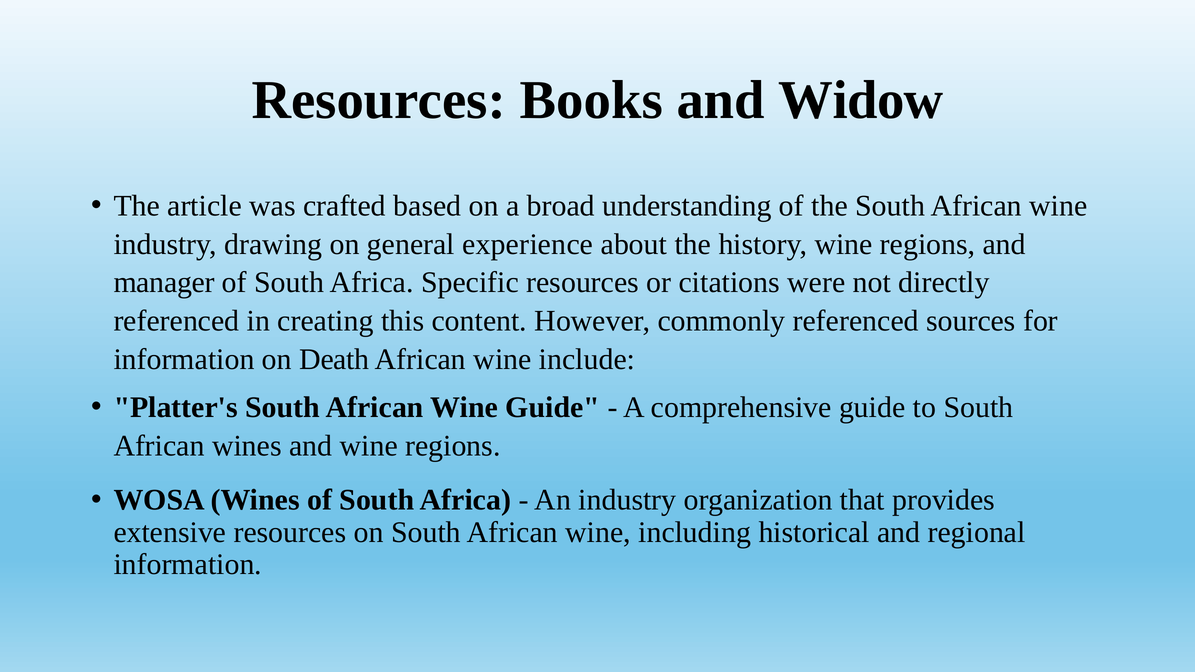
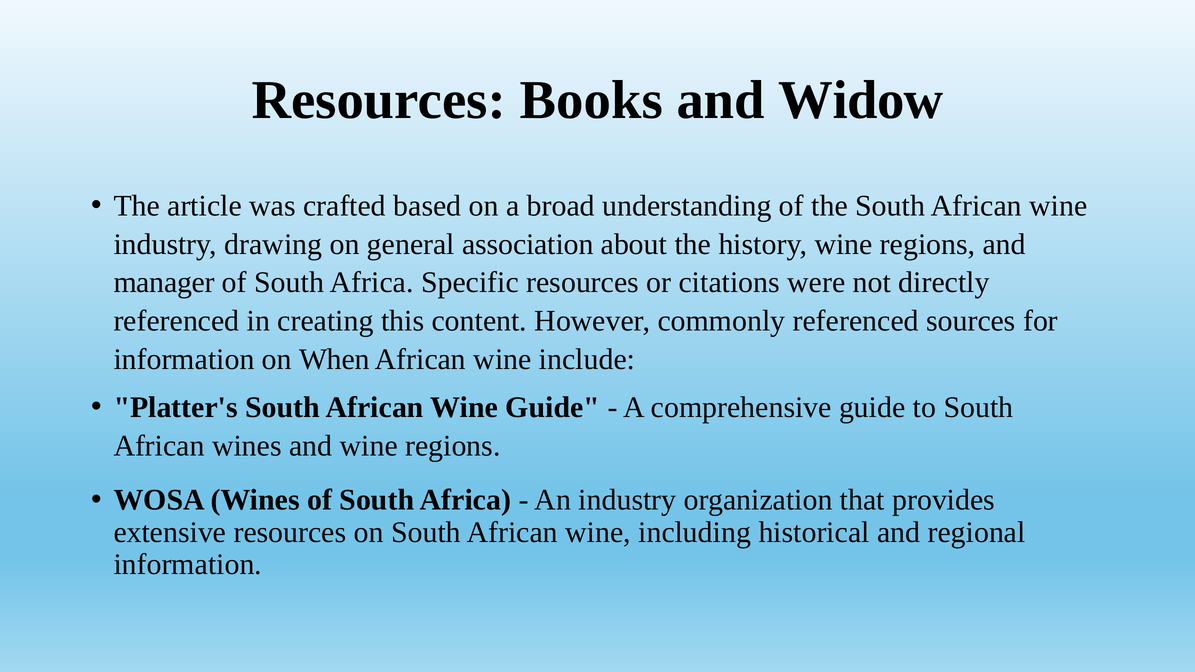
experience: experience -> association (528, 244)
Death: Death -> When (334, 359)
